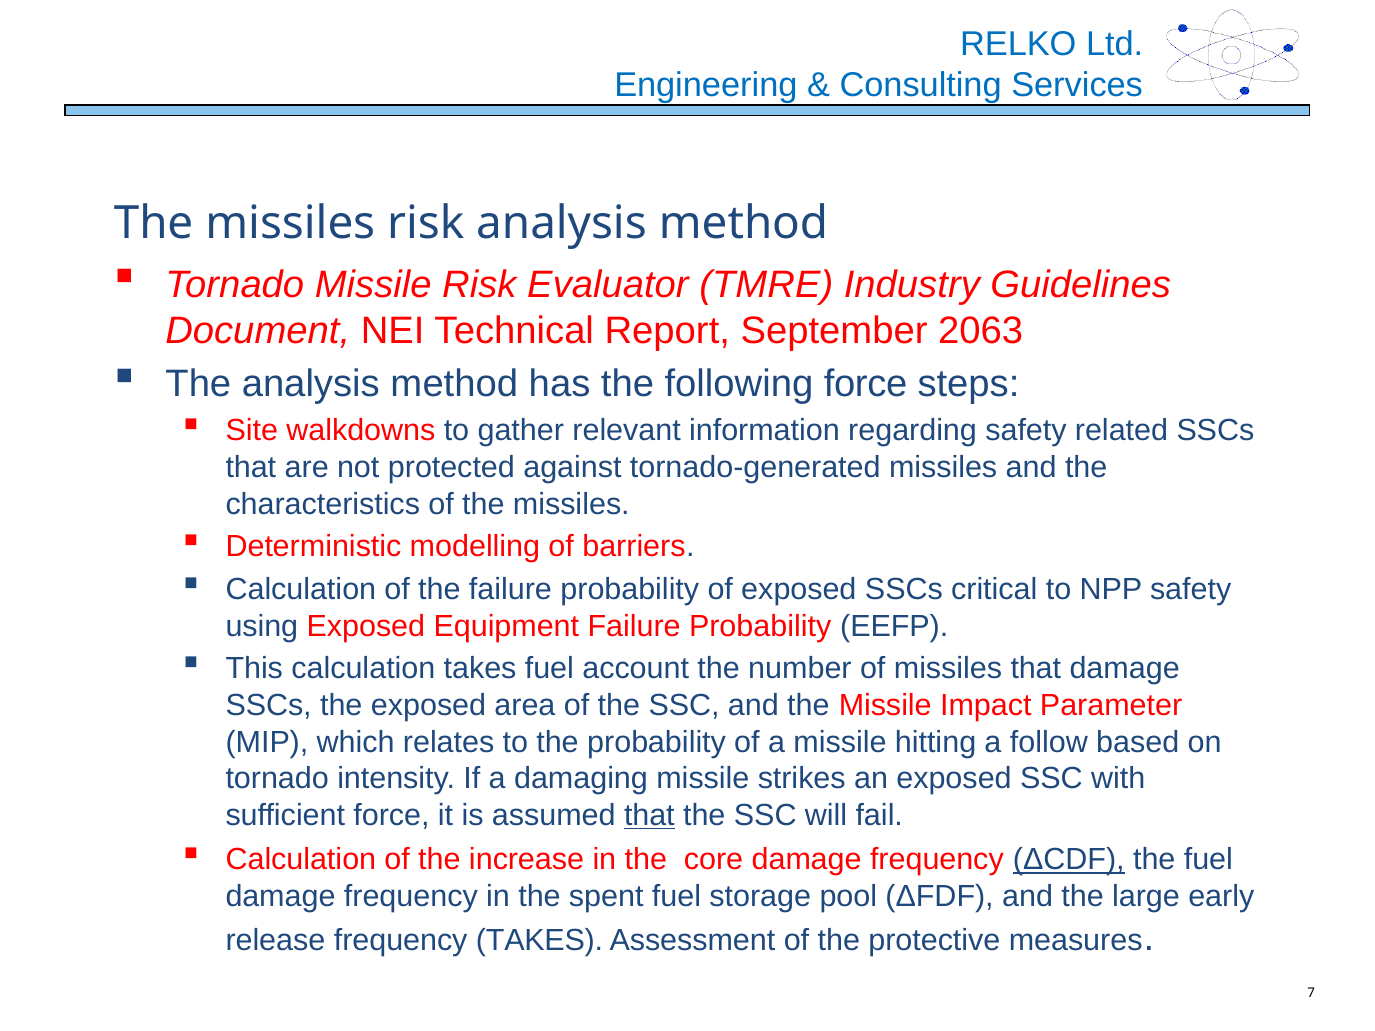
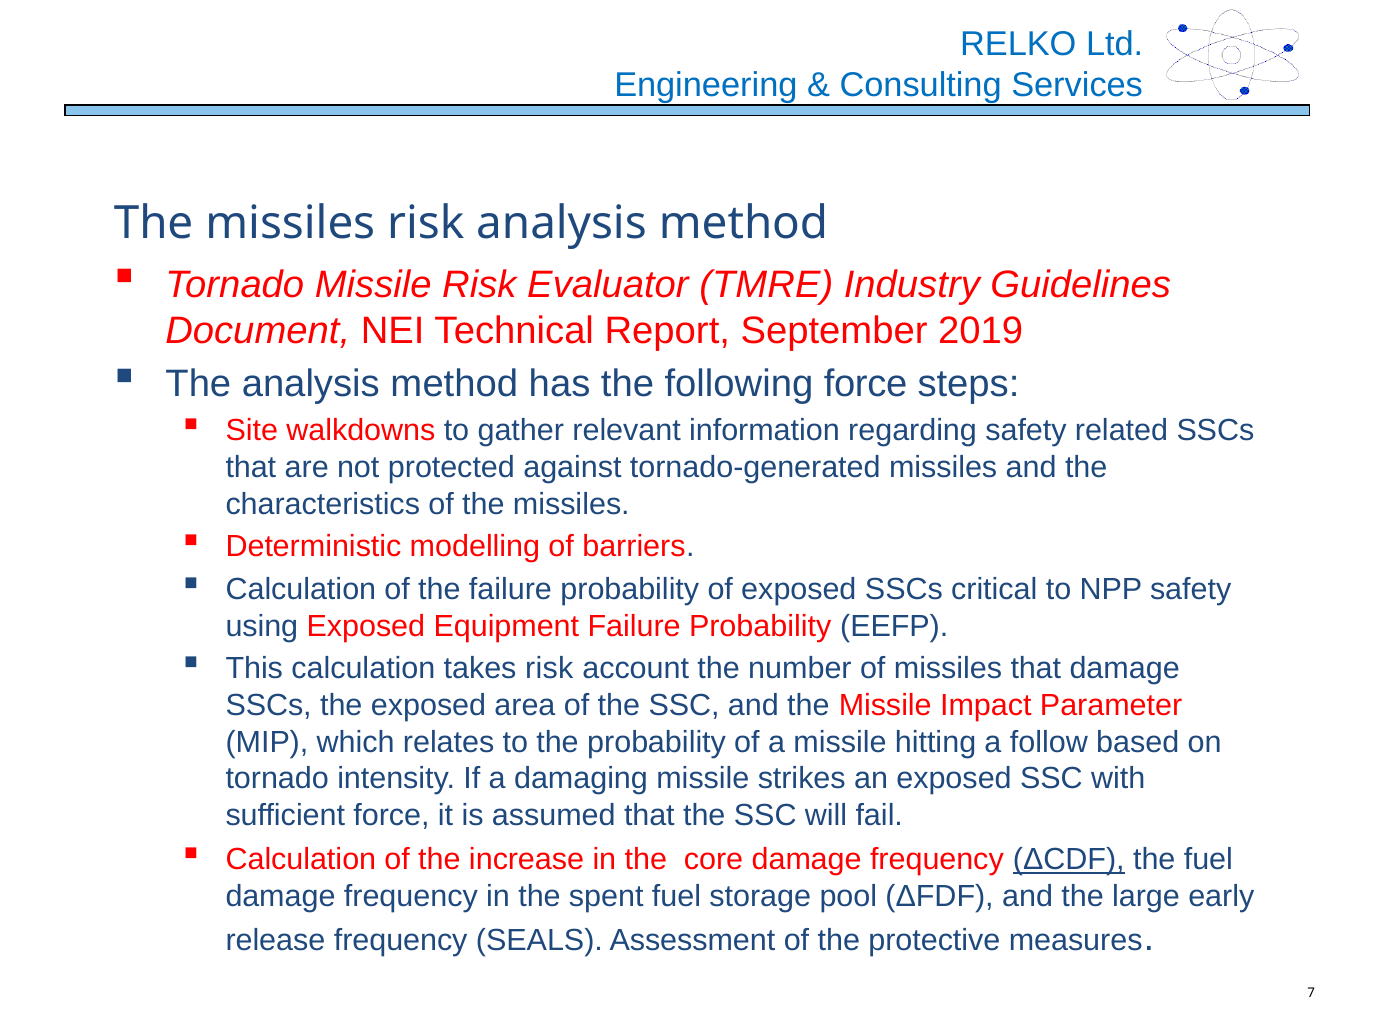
2063: 2063 -> 2019 (981, 330)
takes fuel: fuel -> risk (549, 669)
that underline: present -> none (649, 816)
frequency TAKES: TAKES -> SEALS (539, 941)
